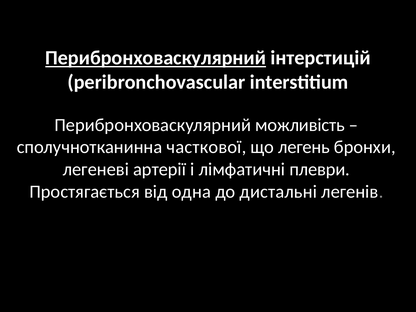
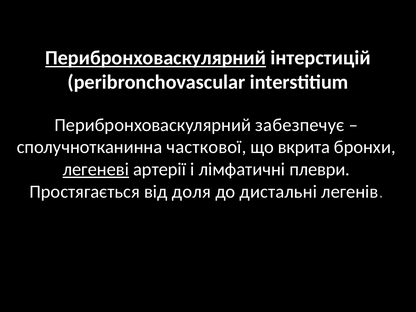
можливість: можливість -> забезпечує (300, 125)
легень: легень -> вкрита (304, 147)
легеневі underline: none -> present (96, 169)
одна: одна -> доля (191, 192)
